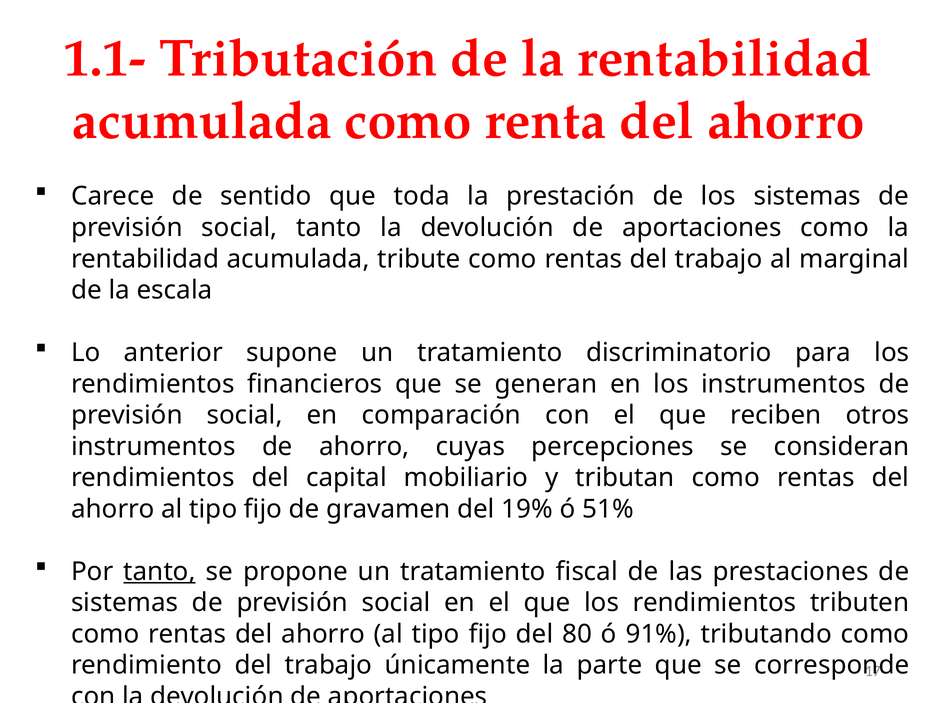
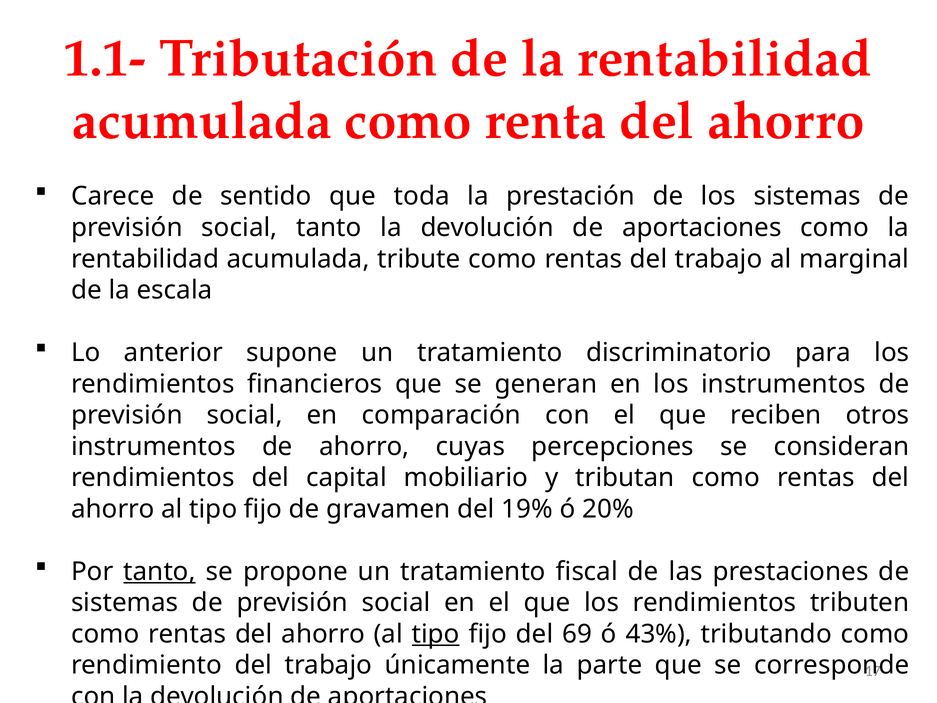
51%: 51% -> 20% (608, 509)
tipo underline: none -> present (436, 634)
80: 80 -> 69 (577, 634)
91%: 91% -> 43% (659, 634)
